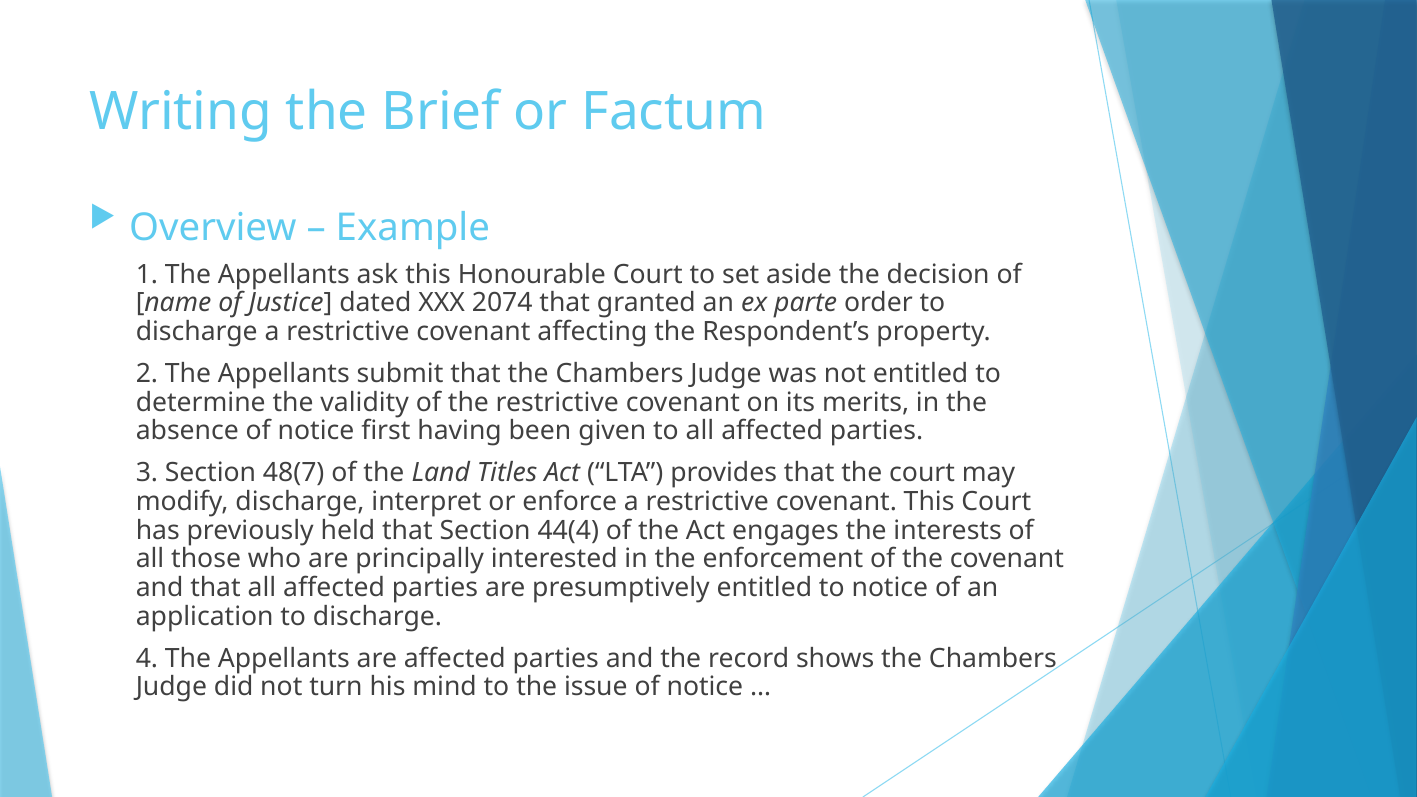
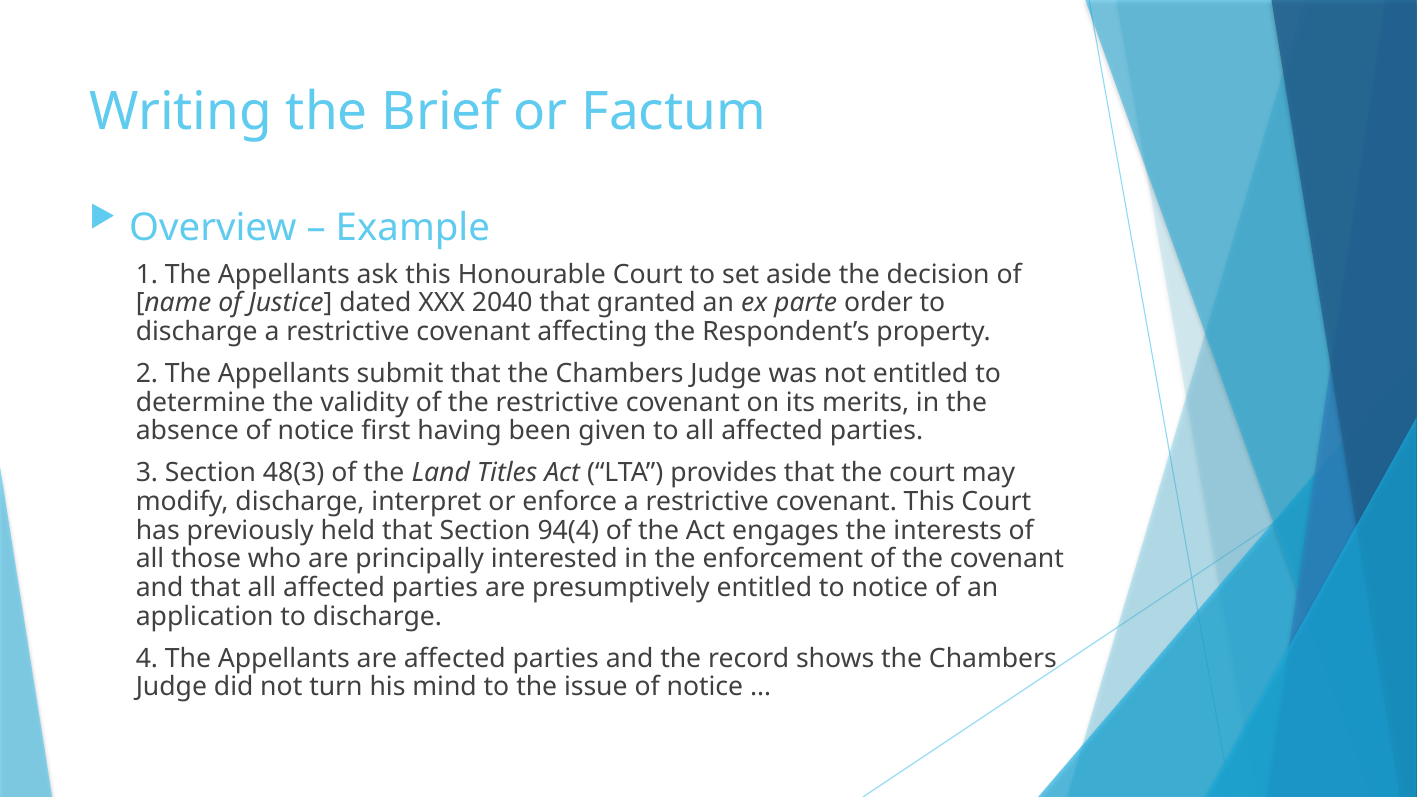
2074: 2074 -> 2040 (502, 303)
48(7: 48(7 -> 48(3 (294, 473)
44(4: 44(4 -> 94(4 (568, 530)
